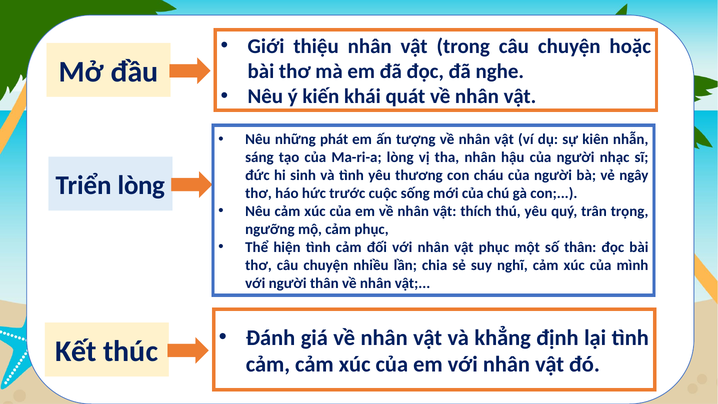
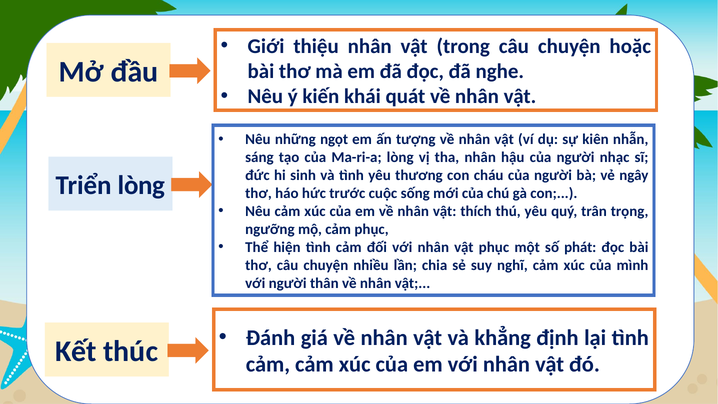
phát: phát -> ngọt (334, 139)
số thân: thân -> phát (580, 247)
